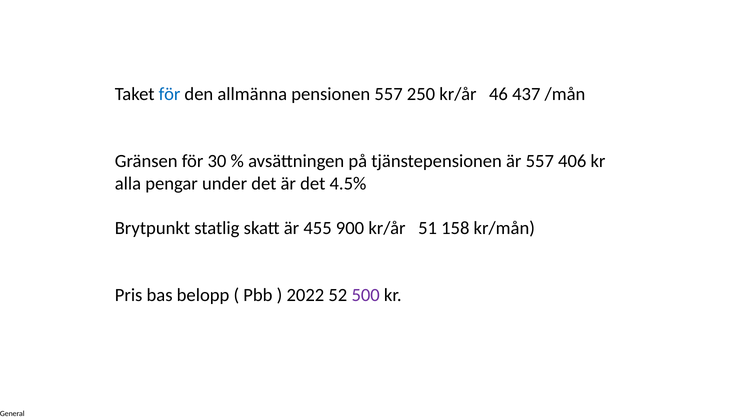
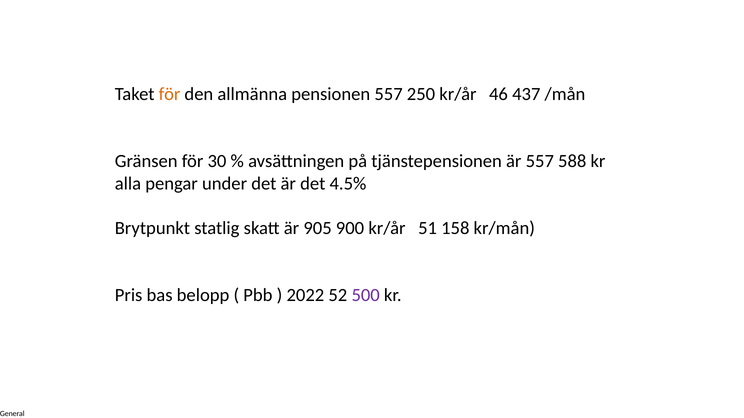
för colour: blue -> orange (170, 94)
406: 406 -> 588 (572, 161)
455: 455 -> 905 (318, 228)
